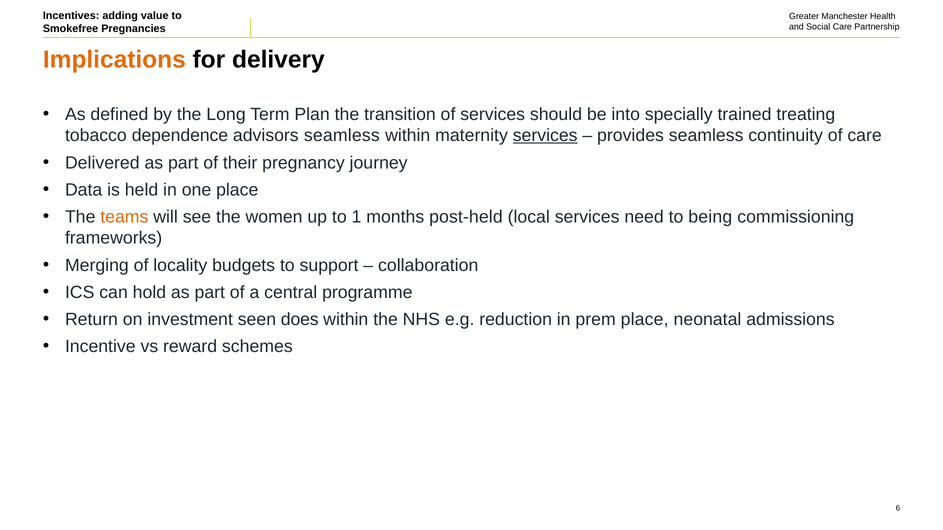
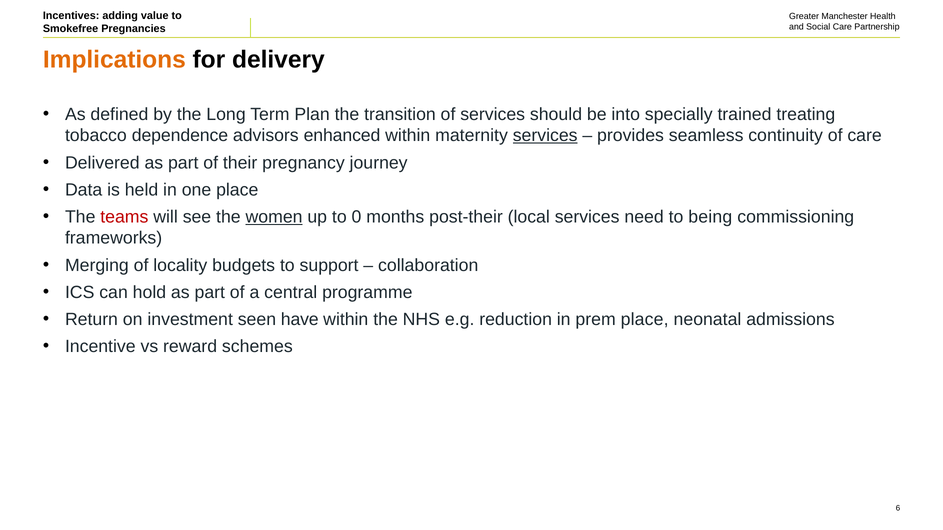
advisors seamless: seamless -> enhanced (342, 136)
teams colour: orange -> red (124, 217)
women underline: none -> present (274, 217)
1: 1 -> 0 (357, 217)
post-held: post-held -> post-their (466, 217)
does: does -> have (300, 320)
